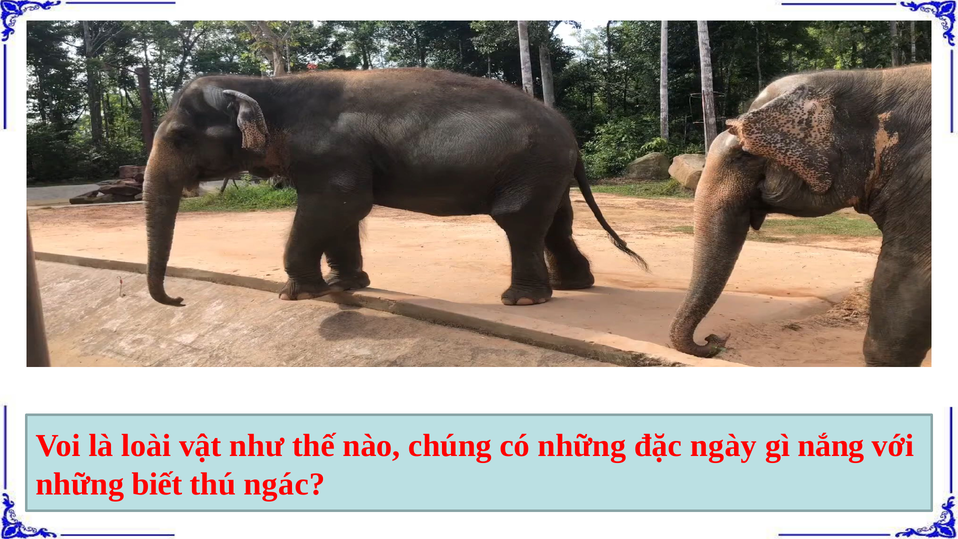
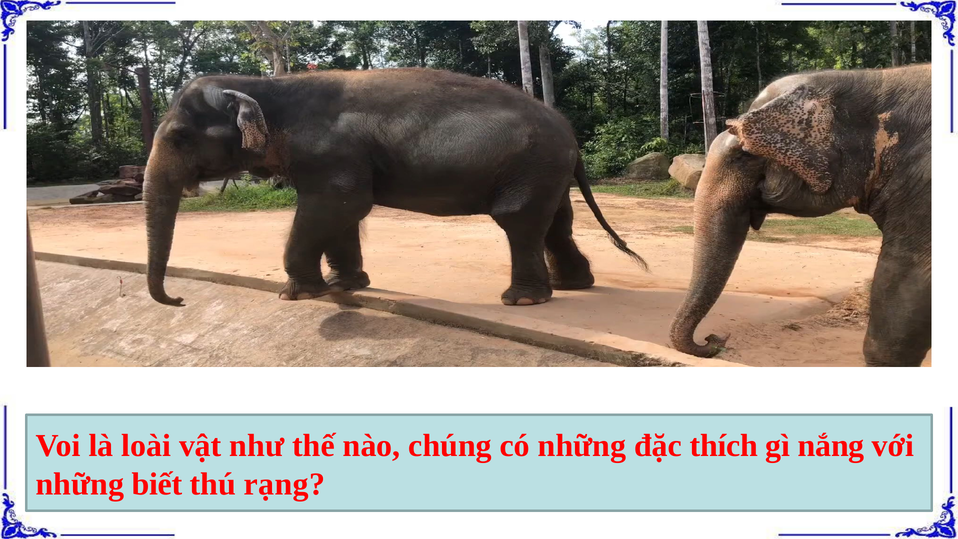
ngày: ngày -> thích (724, 446)
ngác: ngác -> rạng (284, 484)
